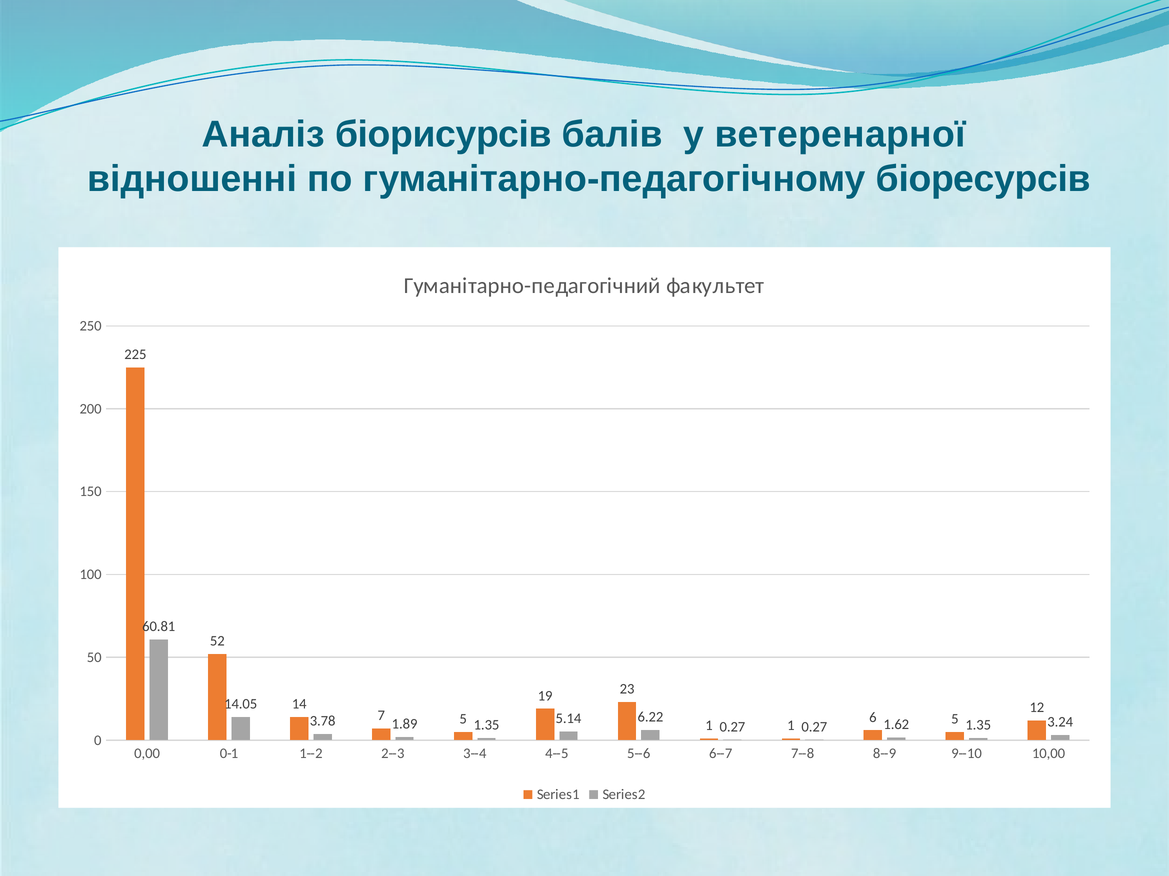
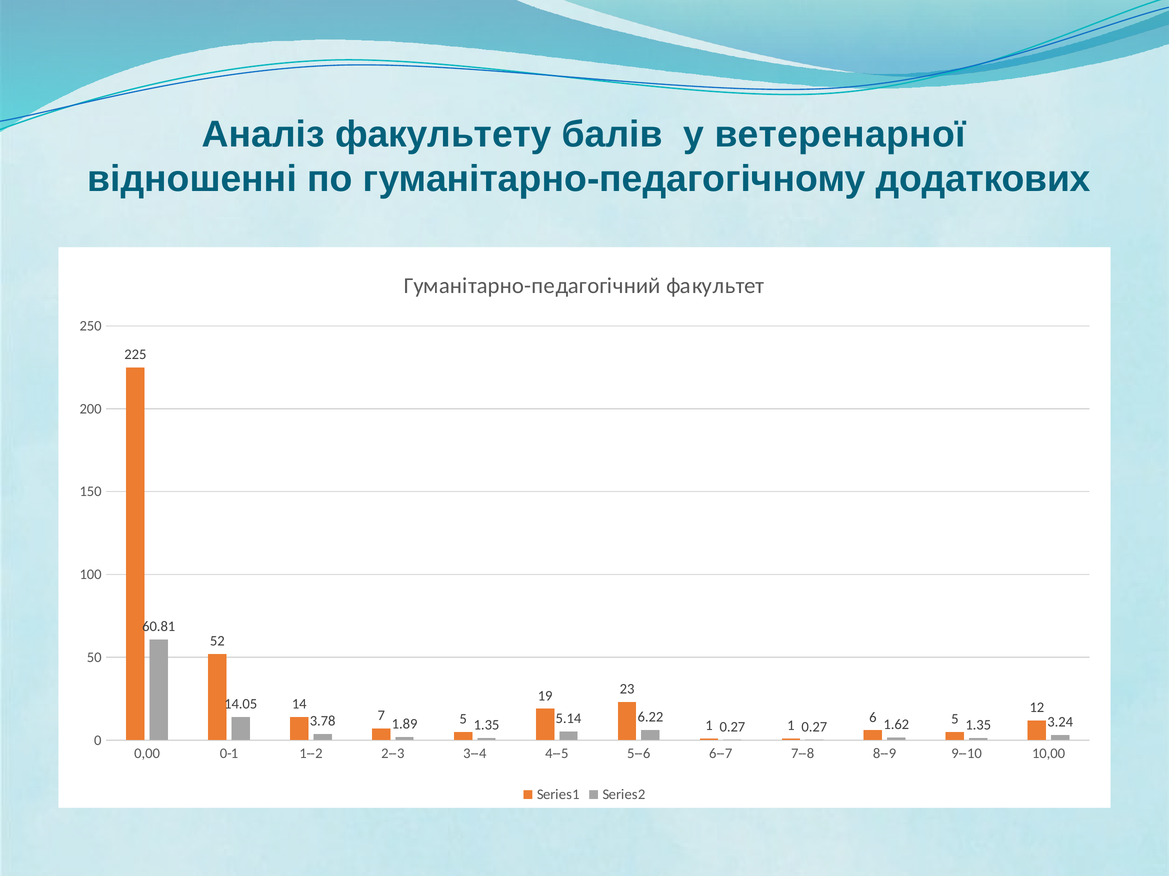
біорисурсів: біорисурсів -> факультету (443, 134)
біоресурсів: біоресурсів -> додаткових (983, 179)
